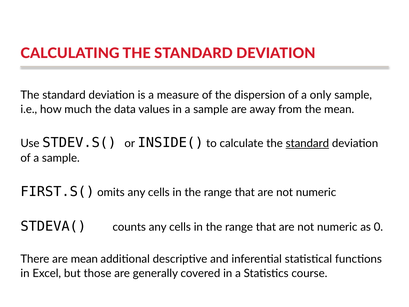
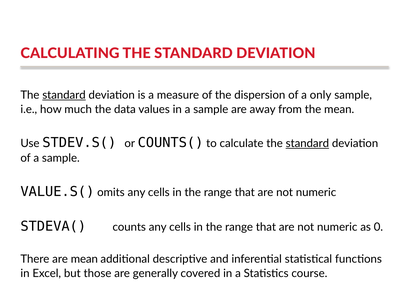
standard underline: none -> present (64, 95)
INSIDE(: INSIDE( -> COUNTS( (170, 143)
FIRST.S(: FIRST.S( -> VALUE.S( (57, 191)
